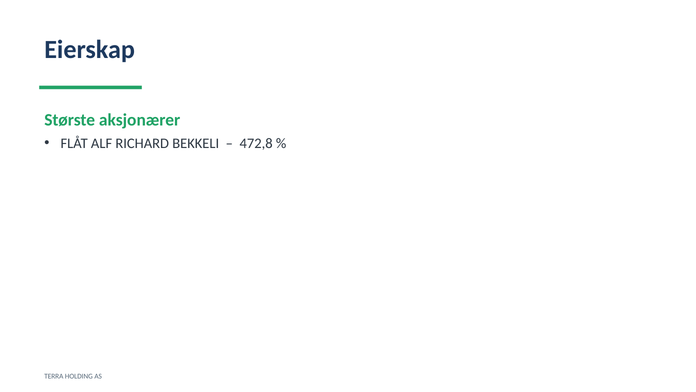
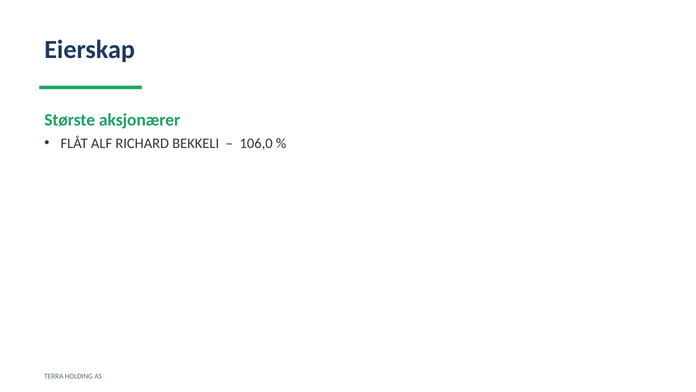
472,8: 472,8 -> 106,0 (256, 143)
